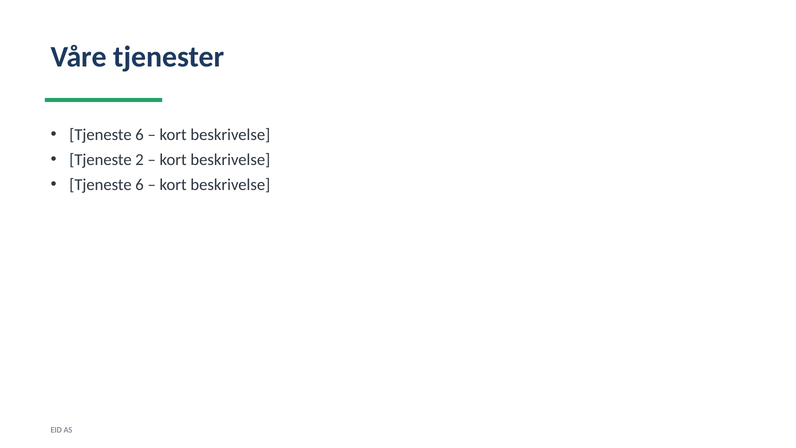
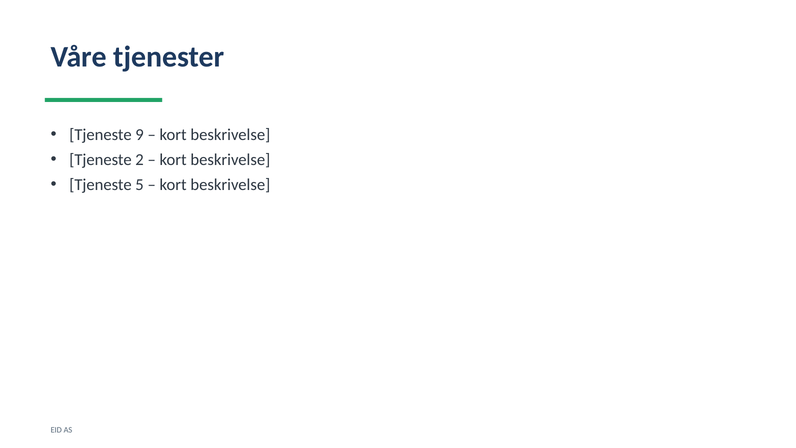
6: 6 -> 9 (140, 135)
6: 6 -> 5 (140, 185)
